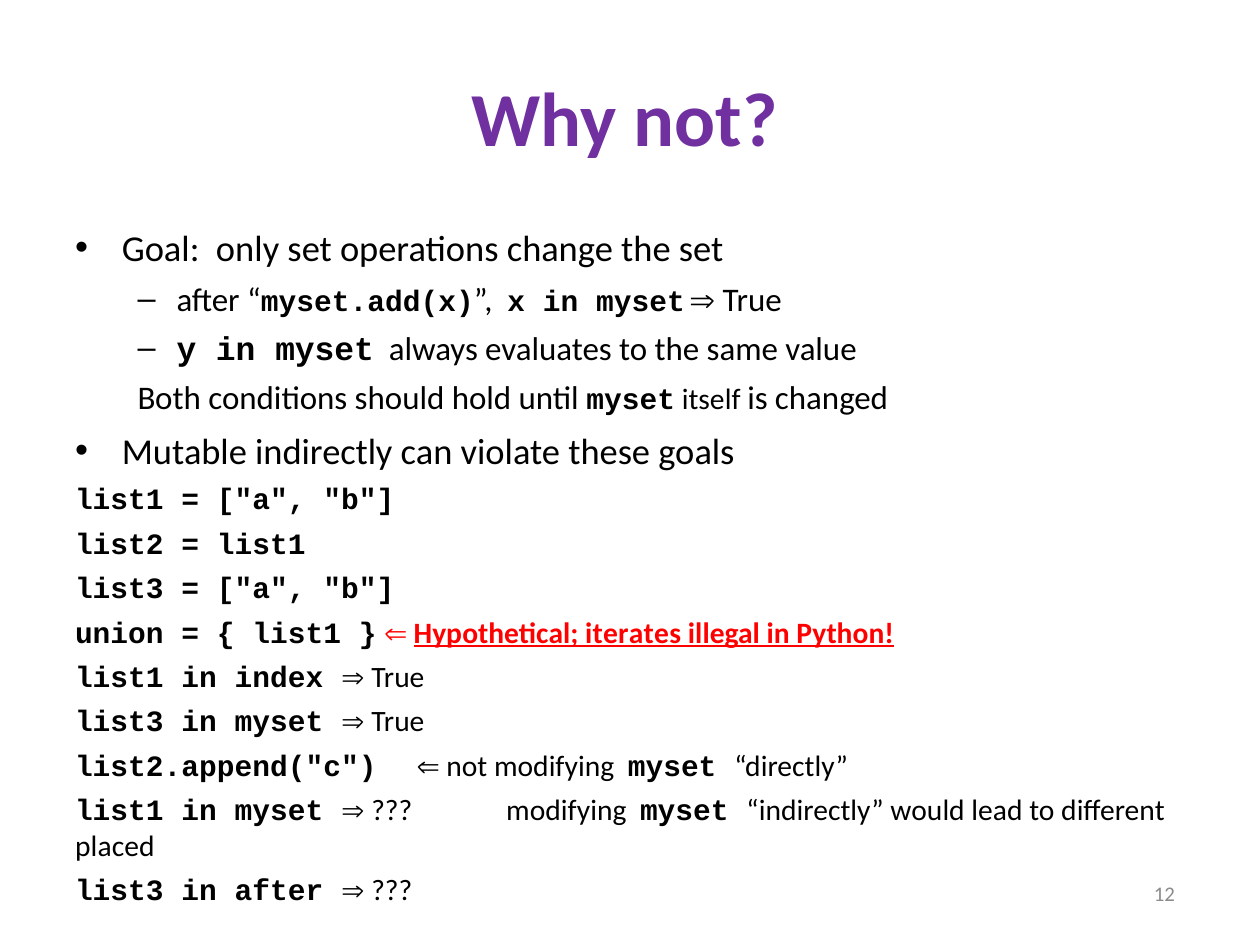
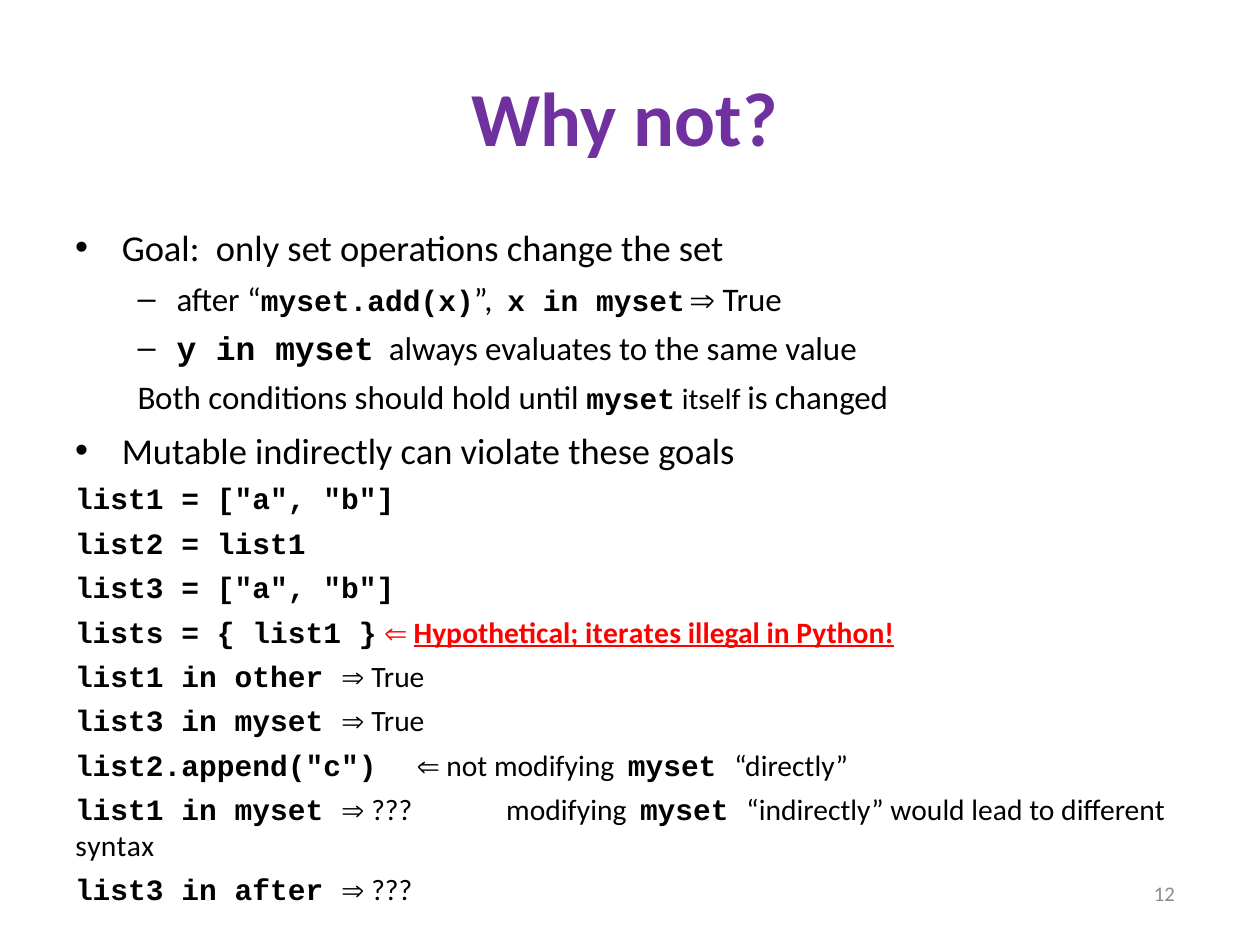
union: union -> lists (119, 634)
index: index -> other (279, 678)
placed: placed -> syntax (115, 847)
